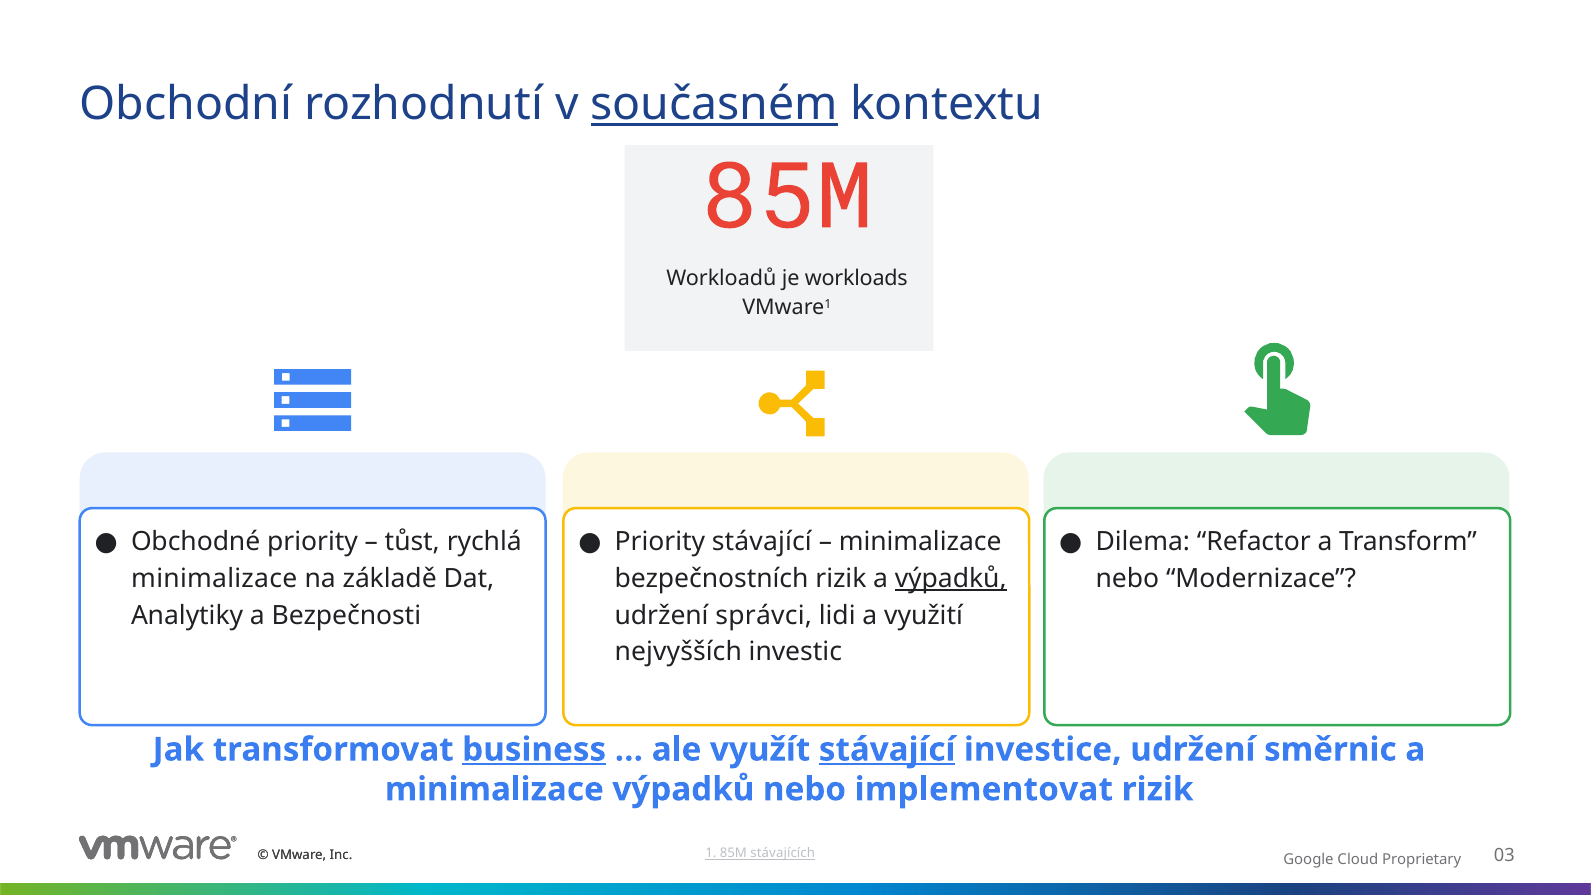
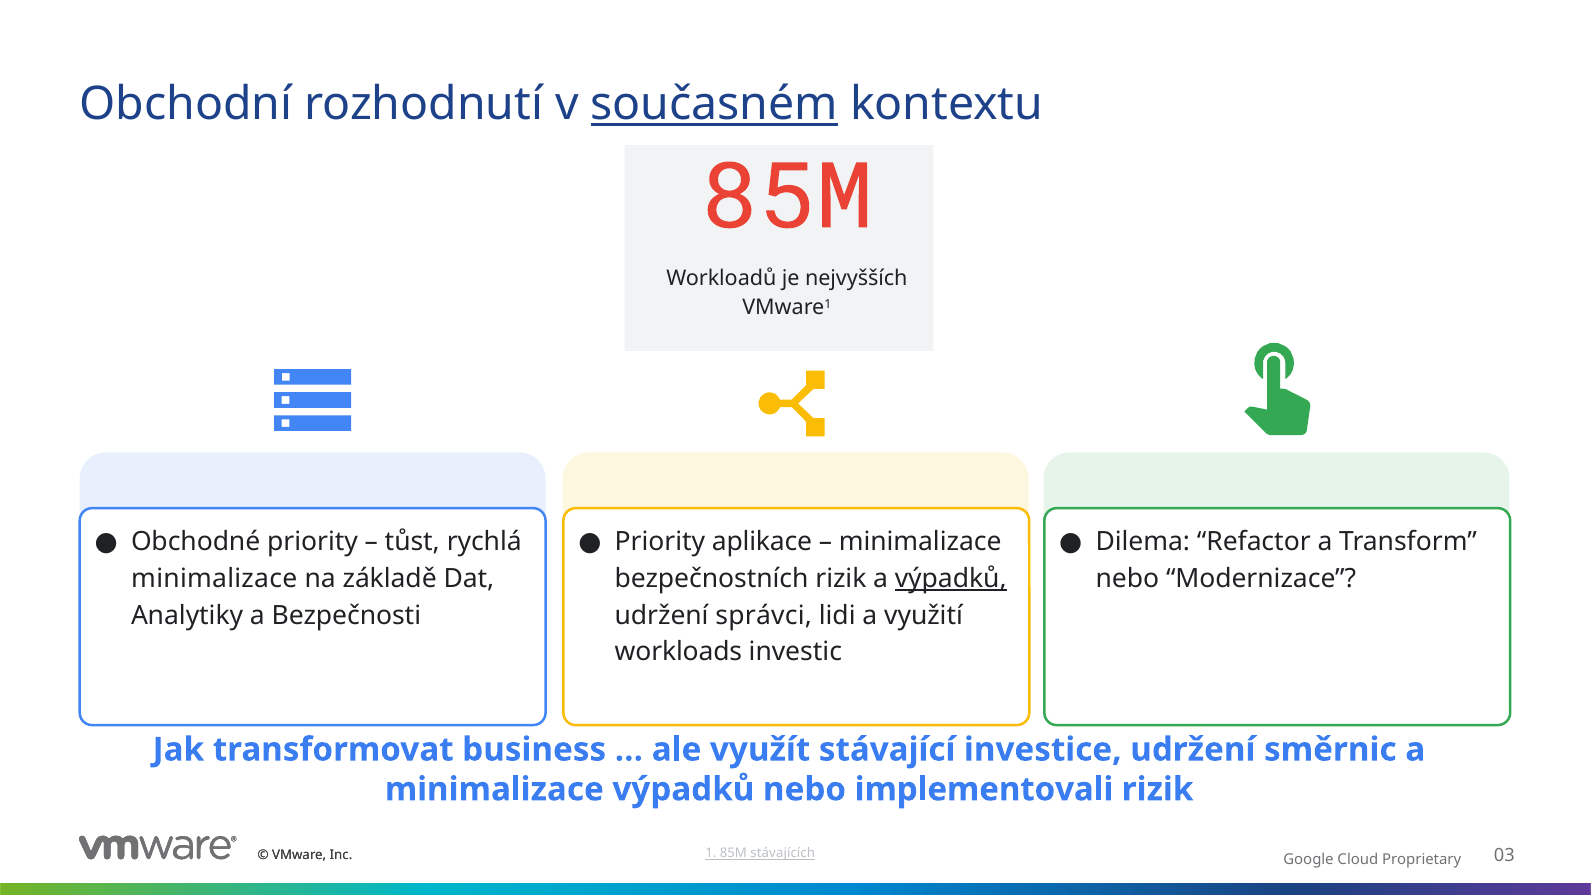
workloads: workloads -> nejvyšších (856, 278)
Priority stávající: stávající -> aplikace (762, 542)
nejvyšších: nejvyšších -> workloads (678, 652)
business underline: present -> none (534, 750)
stávající underline: present -> none (887, 750)
implementovat: implementovat -> implementovali (984, 789)
